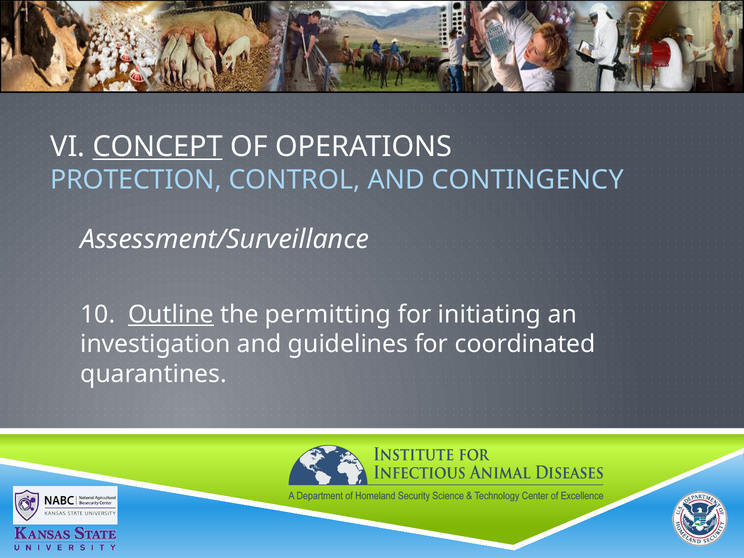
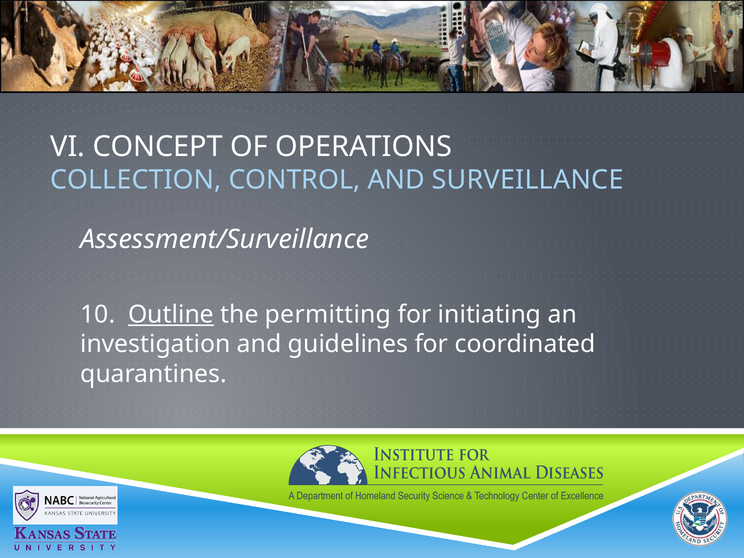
CONCEPT underline: present -> none (158, 147)
PROTECTION: PROTECTION -> COLLECTION (136, 180)
CONTINGENCY: CONTINGENCY -> SURVEILLANCE (528, 180)
